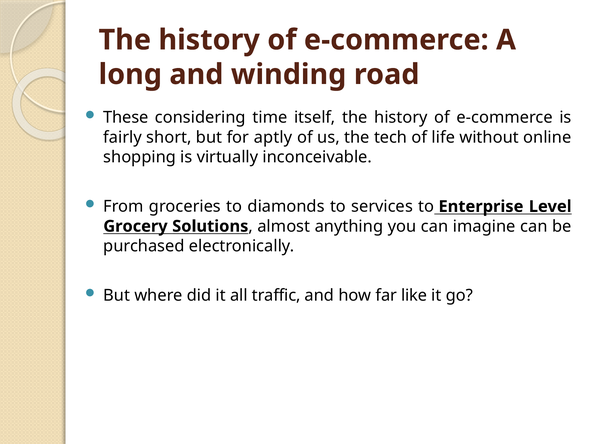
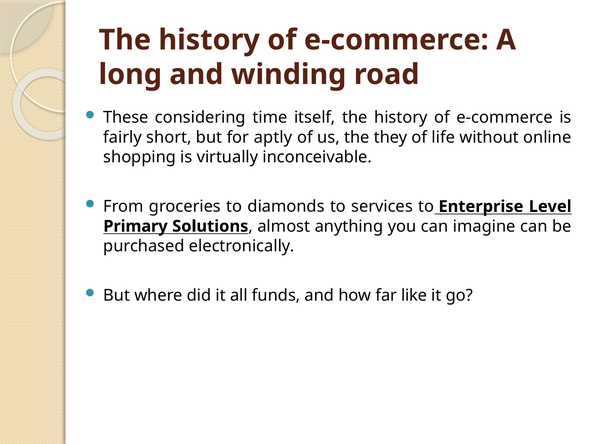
tech: tech -> they (391, 137)
Grocery: Grocery -> Primary (135, 226)
traffic: traffic -> funds (276, 295)
